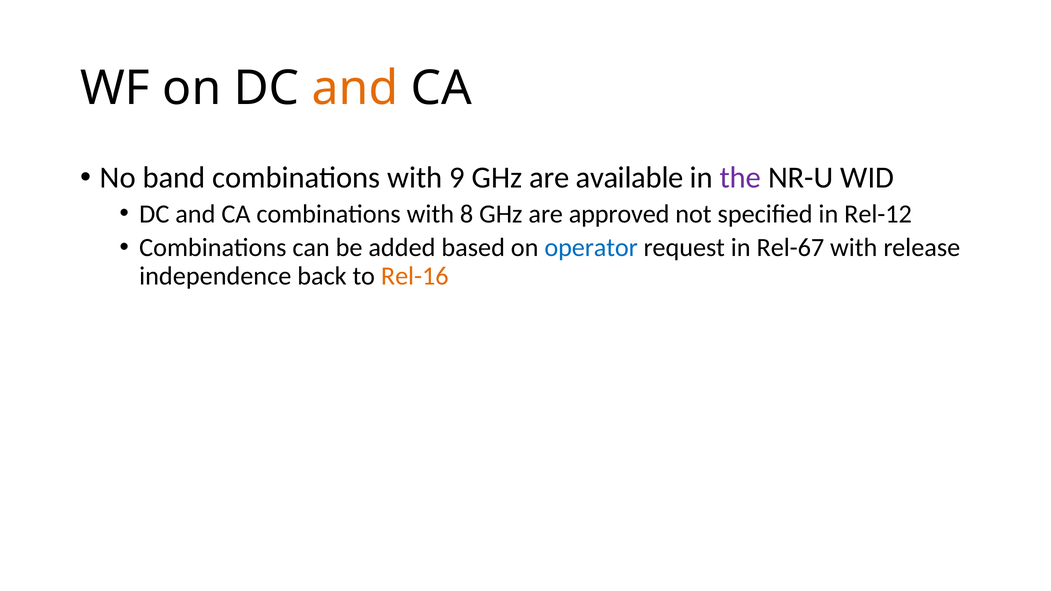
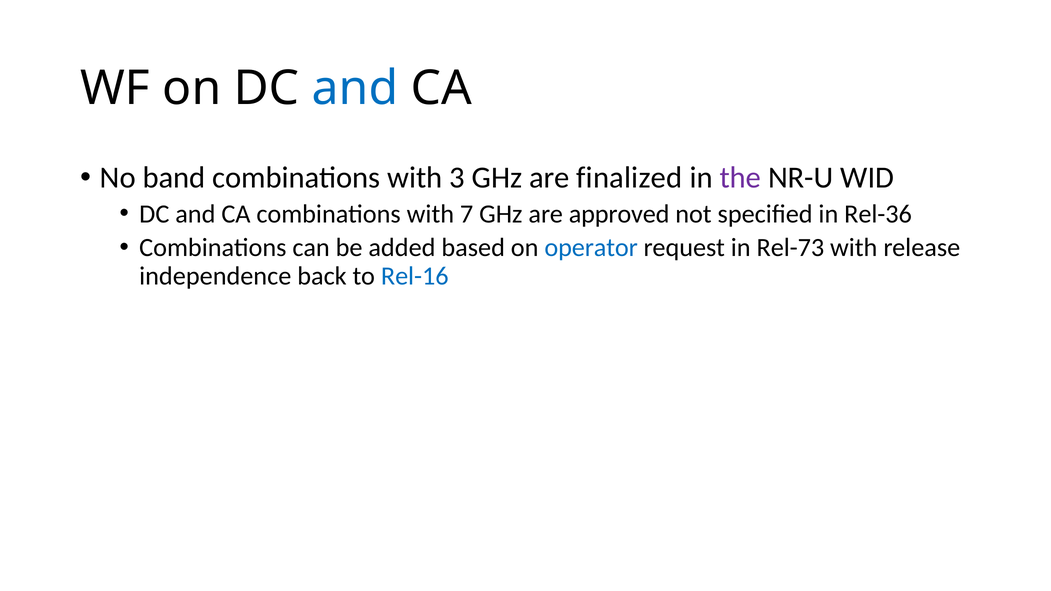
and colour: orange -> blue (355, 88)
9: 9 -> 3 (457, 178)
available: available -> finalized (629, 178)
8: 8 -> 7 (467, 214)
Rel-12: Rel-12 -> Rel-36 (878, 214)
Rel-67: Rel-67 -> Rel-73 (790, 248)
Rel-16 colour: orange -> blue (415, 276)
